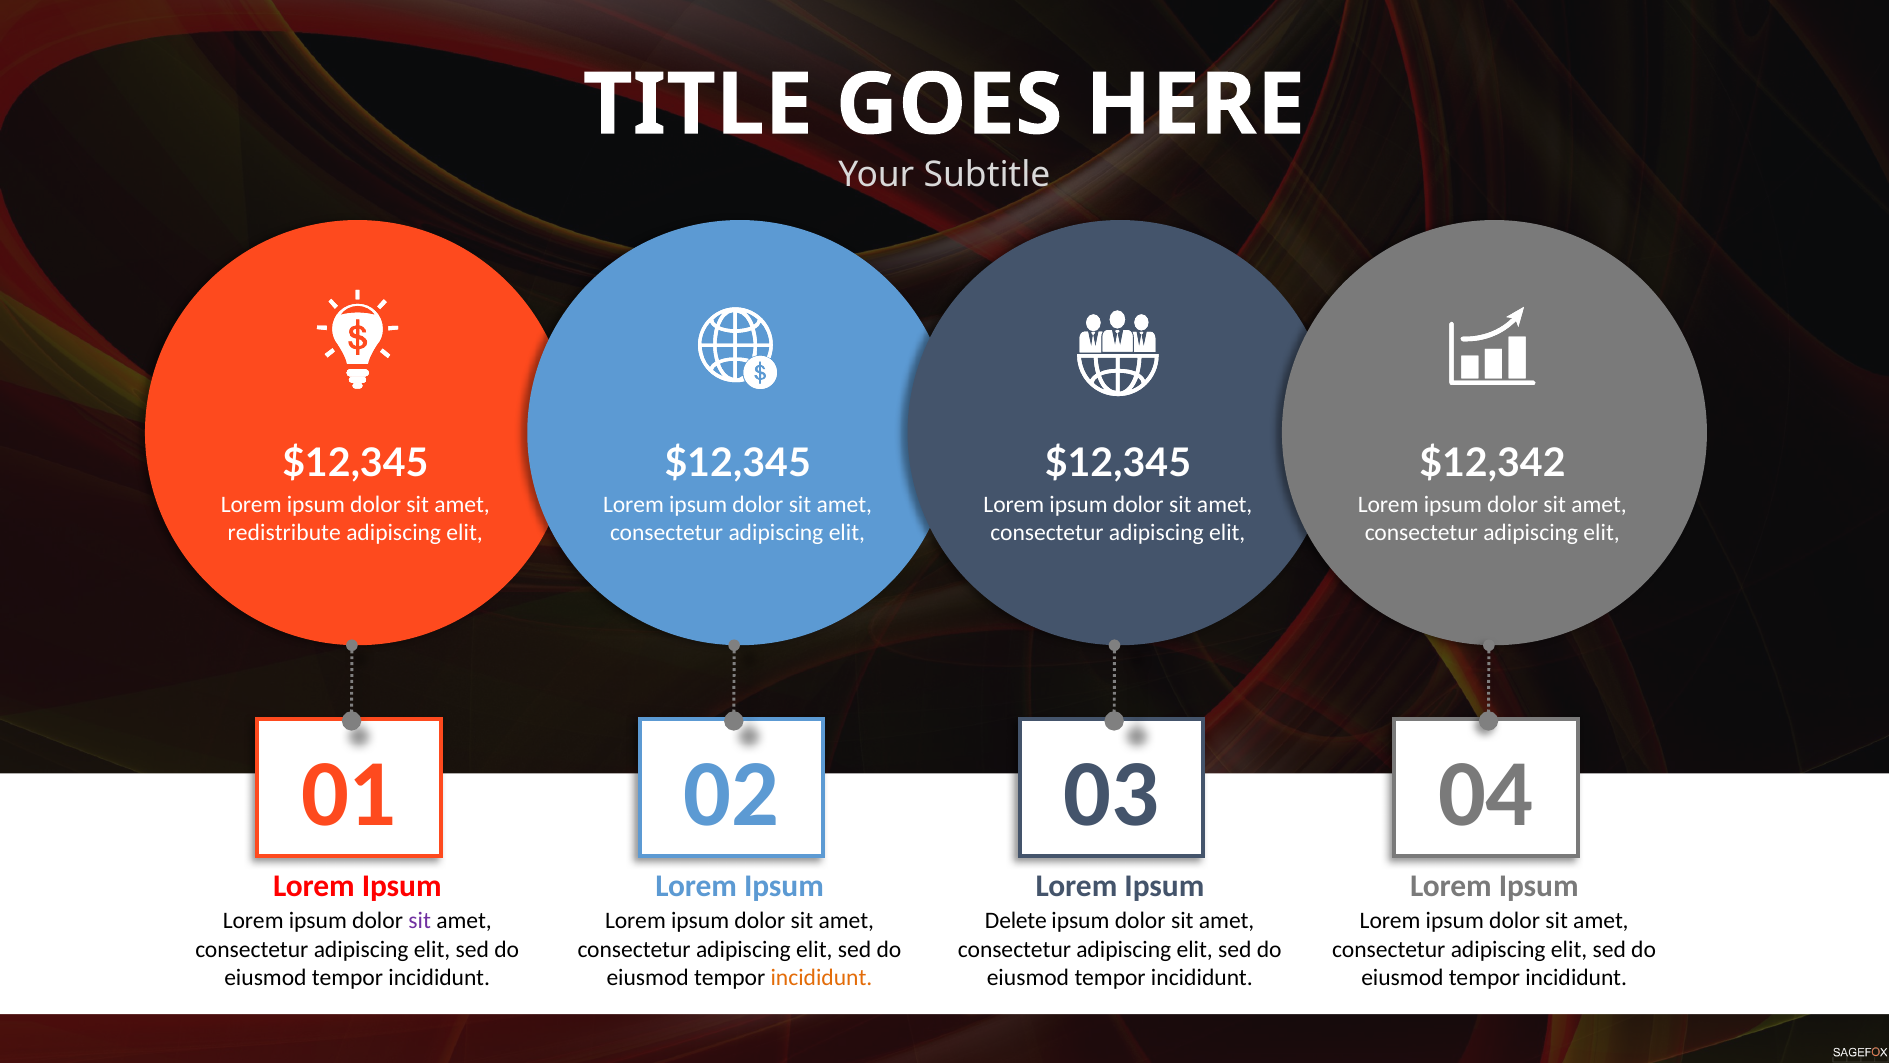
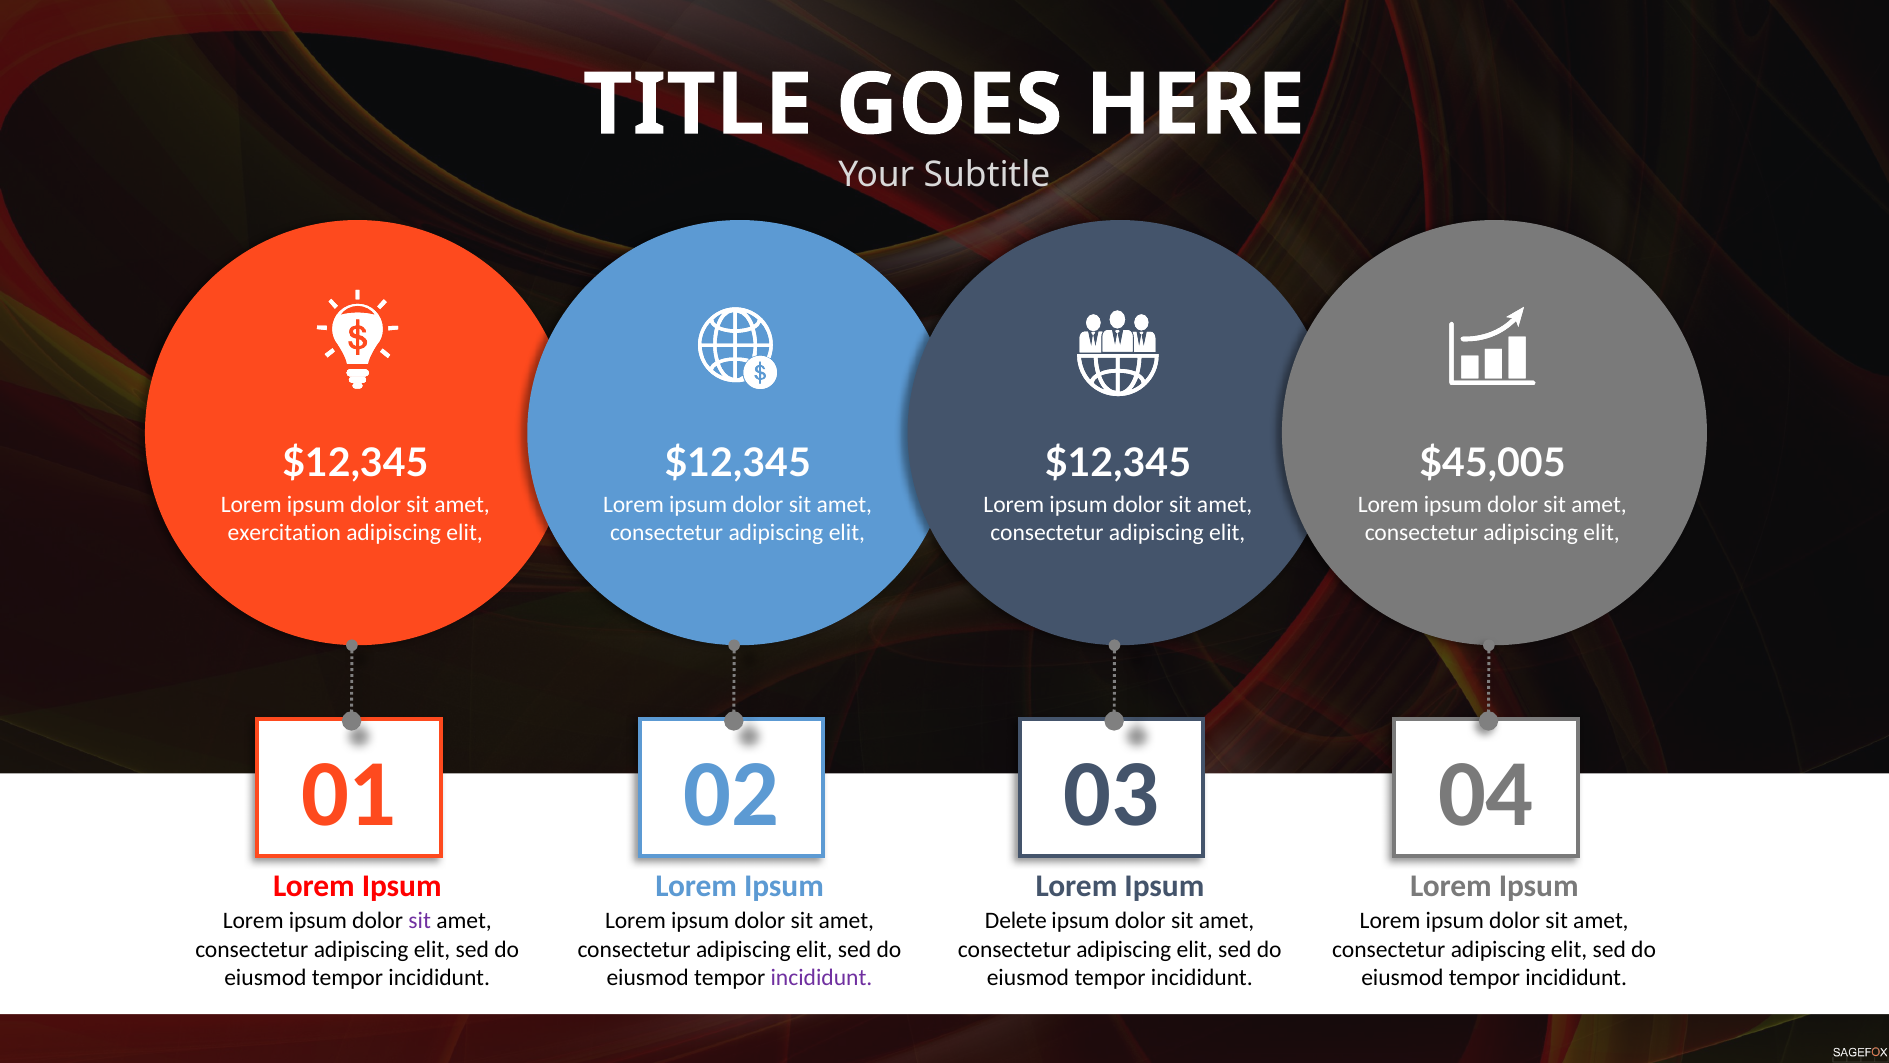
$12,342: $12,342 -> $45,005 (1492, 463)
redistribute: redistribute -> exercitation (284, 533)
incididunt colour: orange -> purple (821, 977)
